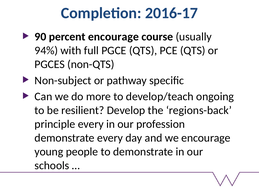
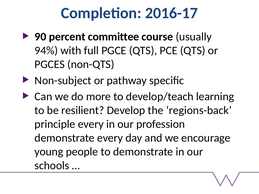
percent encourage: encourage -> committee (114, 37)
ongoing: ongoing -> learning (215, 97)
